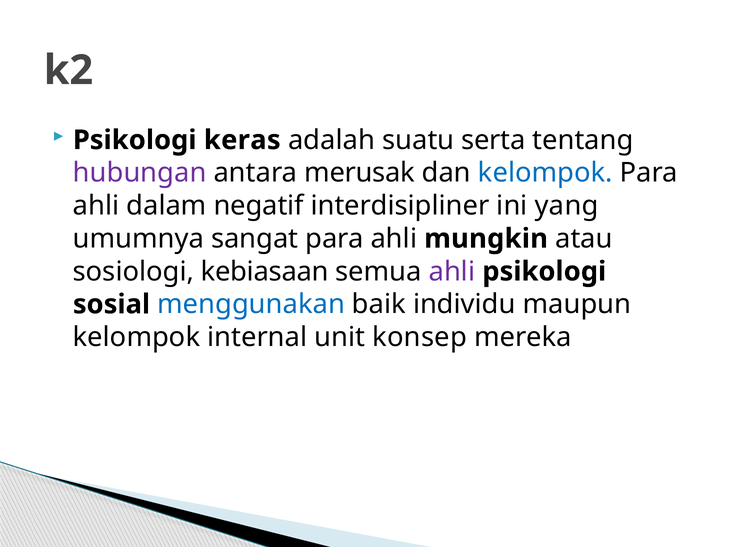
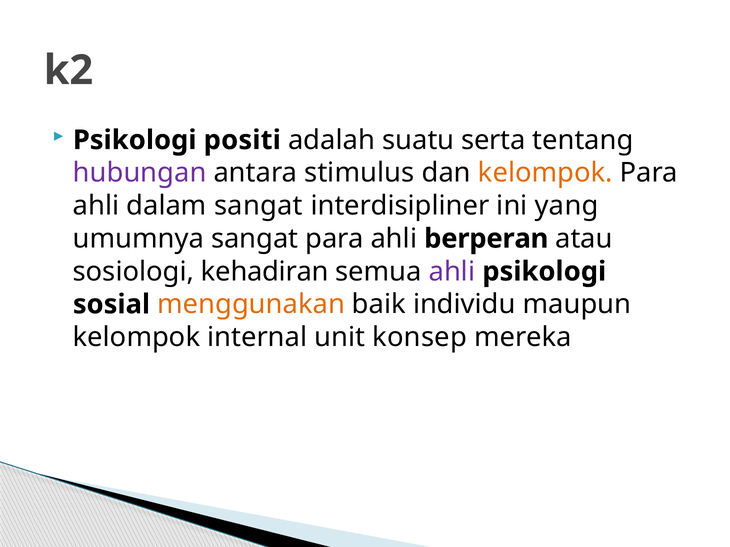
keras: keras -> positi (242, 140)
merusak: merusak -> stimulus (359, 173)
kelompok colour: blue -> orange (545, 173)
dalam negatif: negatif -> sangat (258, 206)
mungkin: mungkin -> berperan (486, 239)
kebiasaan: kebiasaan -> kehadiran (265, 272)
menggunakan colour: blue -> orange (251, 305)
